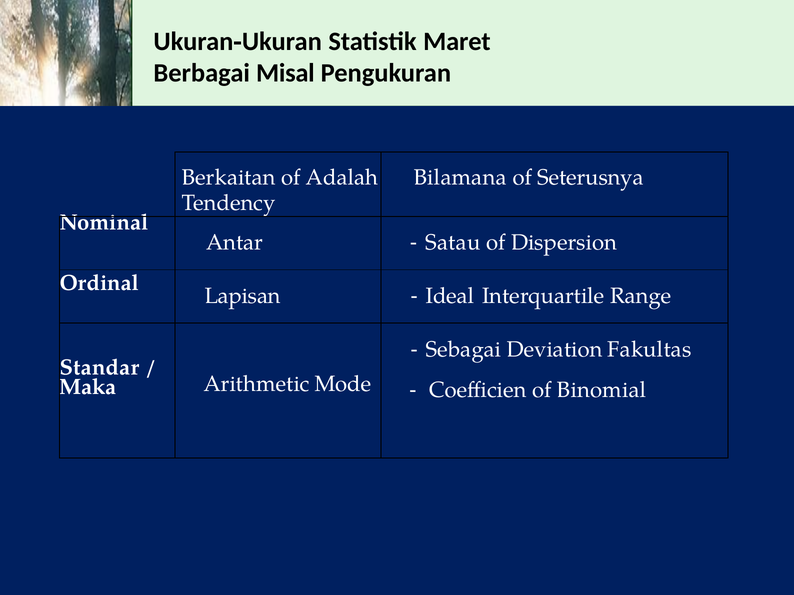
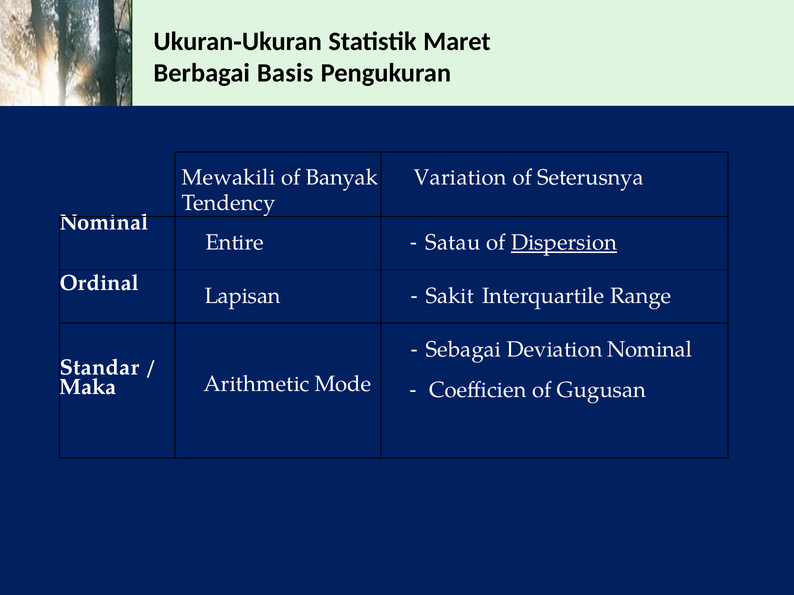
Misal: Misal -> Basis (285, 73)
Berkaitan: Berkaitan -> Mewakili (229, 177)
Adalah: Adalah -> Banyak (342, 177)
Bilamana: Bilamana -> Variation (460, 177)
Antar: Antar -> Entire (235, 243)
Dispersion underline: none -> present (564, 243)
Ideal: Ideal -> Sakit (450, 296)
Deviation Fakultas: Fakultas -> Nominal (650, 350)
Binomial: Binomial -> Gugusan (602, 390)
